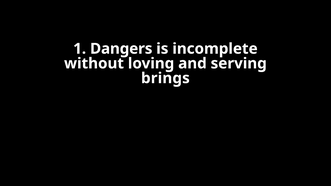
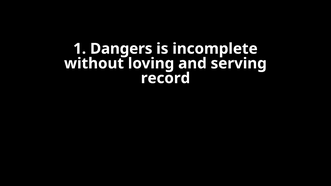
brings: brings -> record (165, 78)
